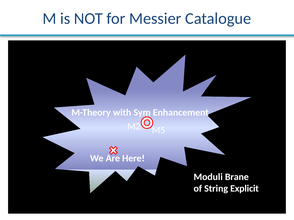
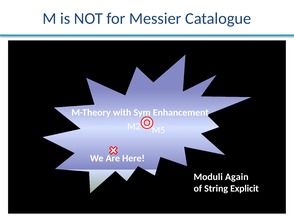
Brane: Brane -> Again (237, 177)
